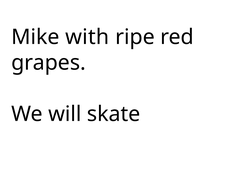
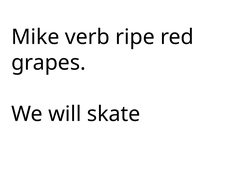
with: with -> verb (87, 37)
